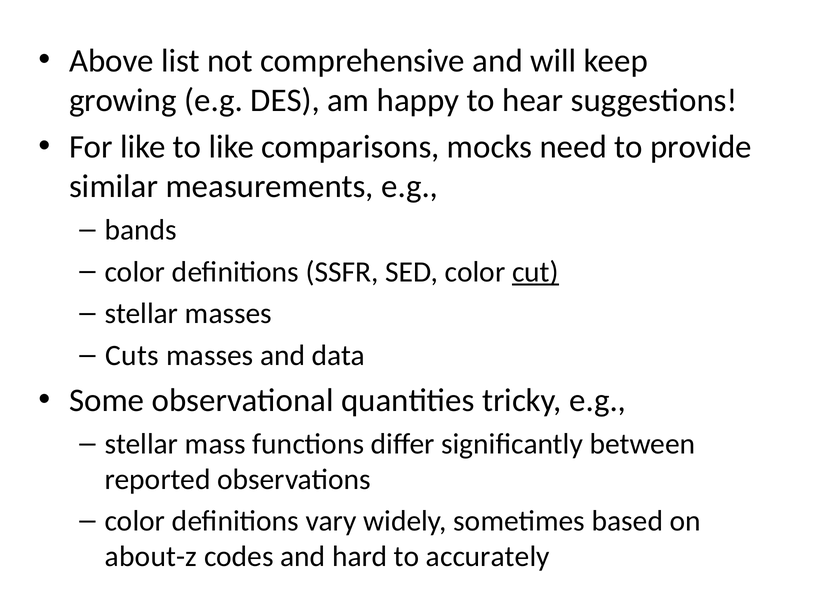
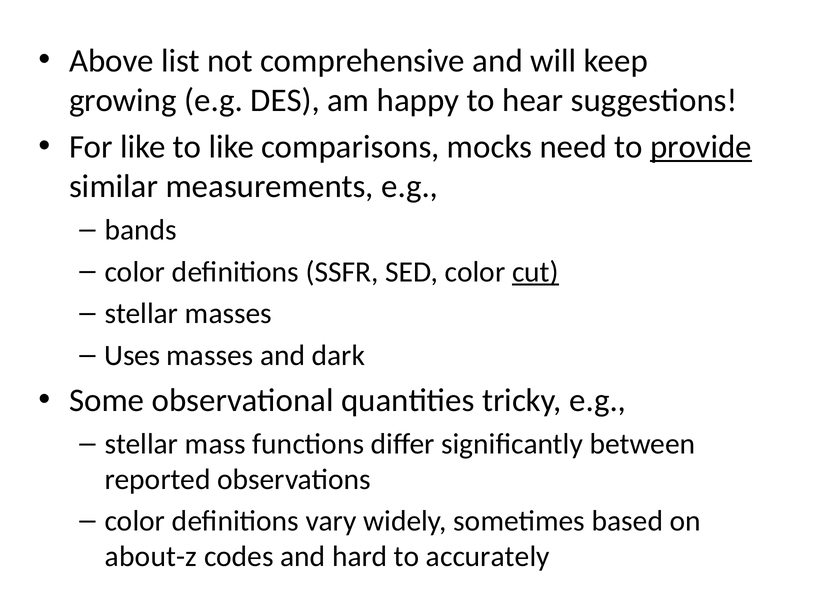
provide underline: none -> present (701, 147)
Cuts: Cuts -> Uses (132, 356)
data: data -> dark (338, 356)
